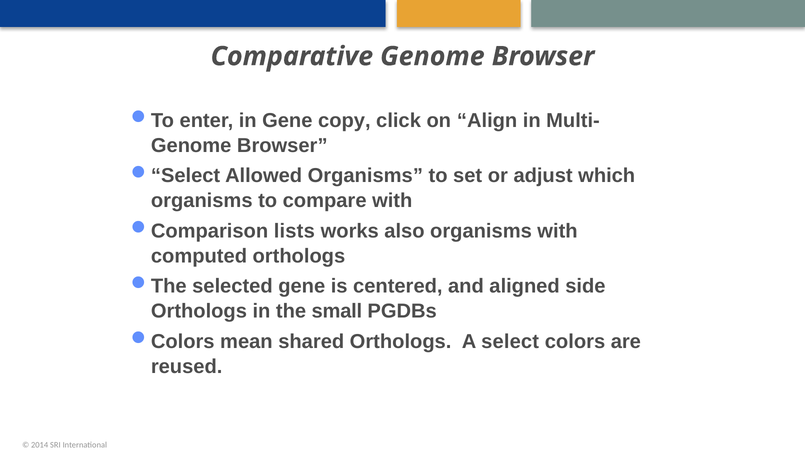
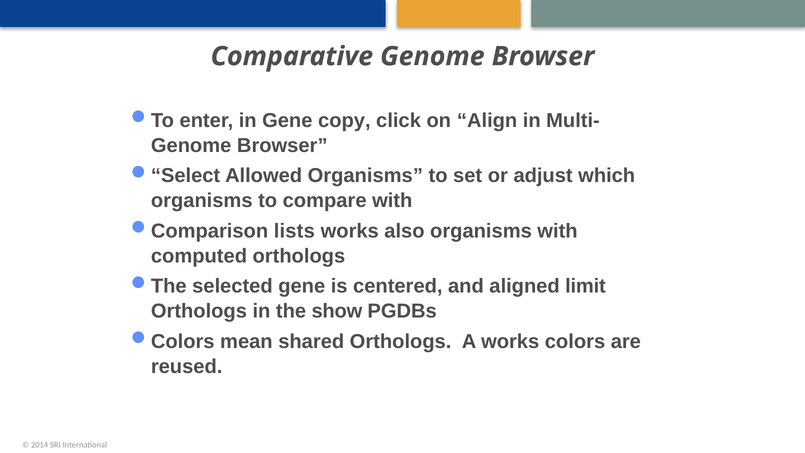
side: side -> limit (585, 286)
small: small -> show (337, 311)
A select: select -> works (510, 341)
